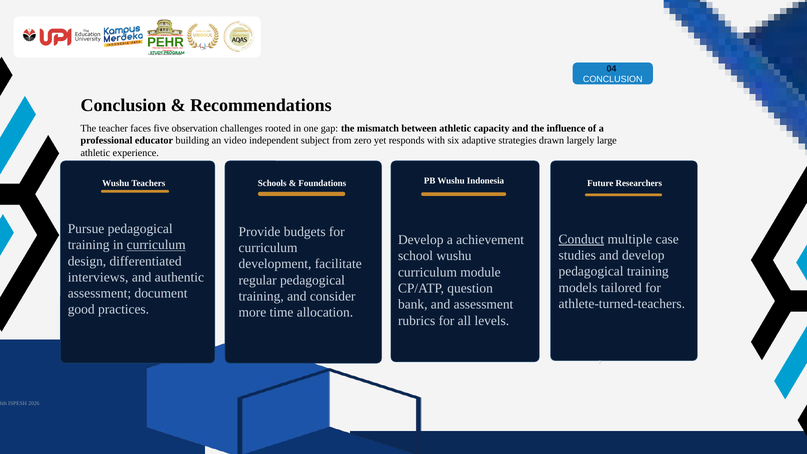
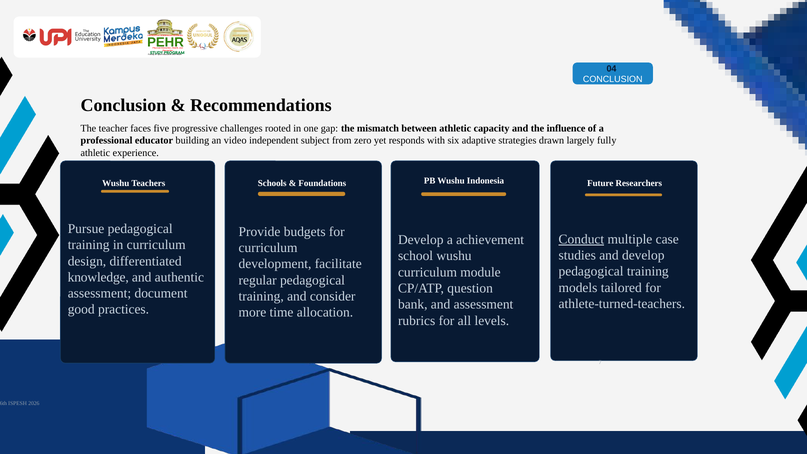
observation: observation -> progressive (195, 128)
large: large -> fully (607, 141)
curriculum underline: present -> none (156, 245)
interviews: interviews -> knowledge (98, 277)
